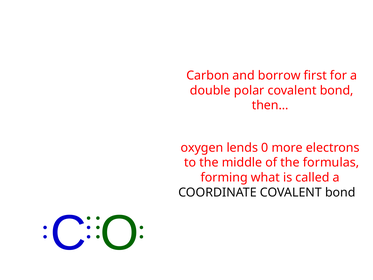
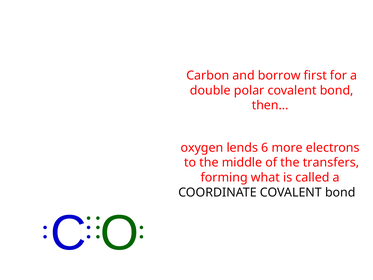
0: 0 -> 6 (265, 148)
formulas: formulas -> transfers (331, 162)
